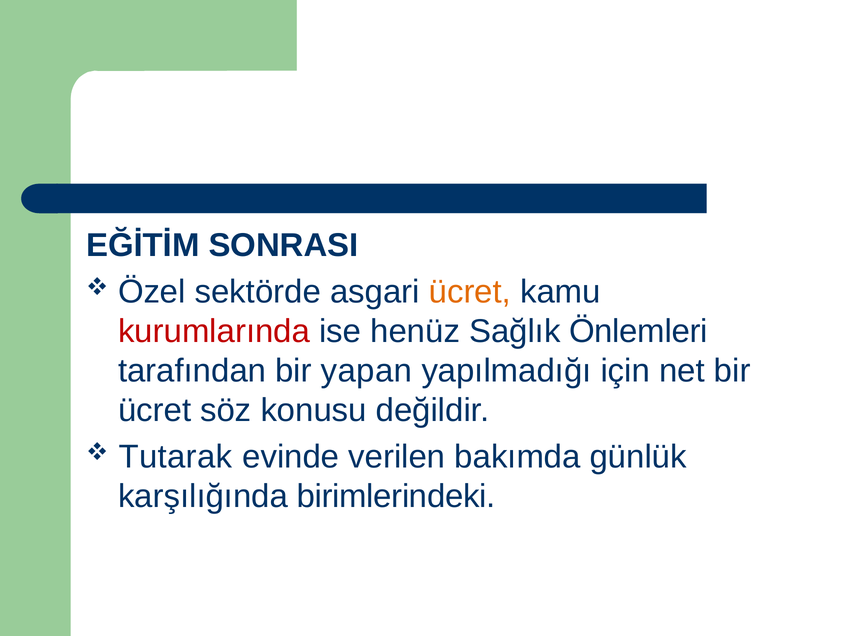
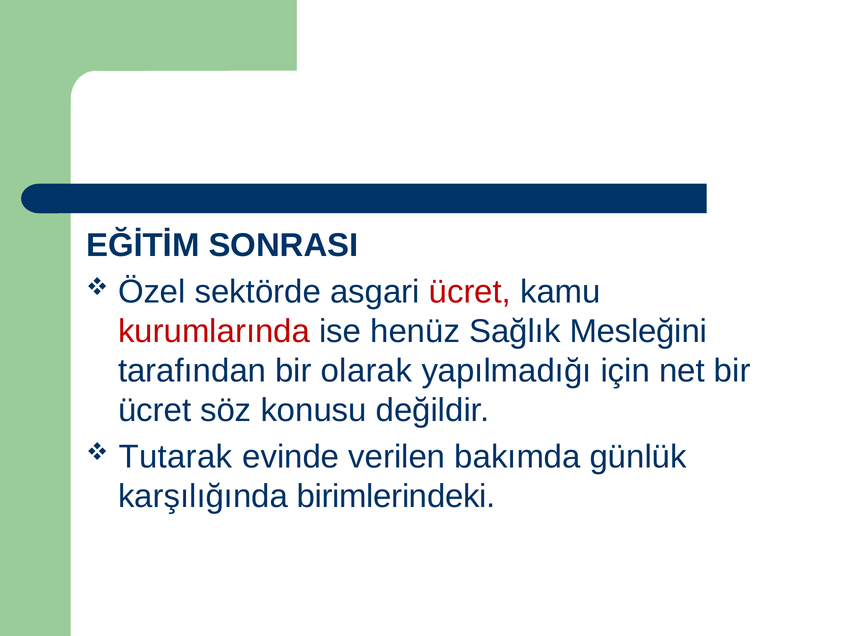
ücret colour: orange -> red (470, 292)
Önlemleri: Önlemleri -> Mesleğini (638, 331)
yapan: yapan -> olarak (366, 371)
